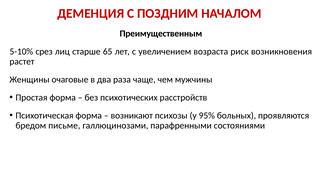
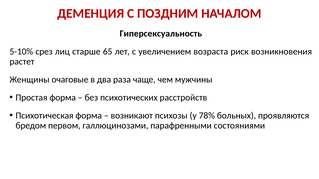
Преимущественным: Преимущественным -> Гиперсексуальность (161, 34)
95%: 95% -> 78% (207, 116)
письме: письме -> первом (64, 126)
